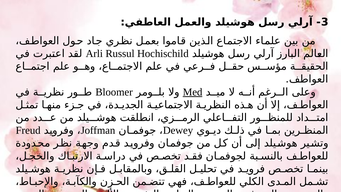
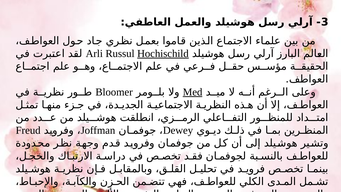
Hochischild underline: none -> present (163, 54)
